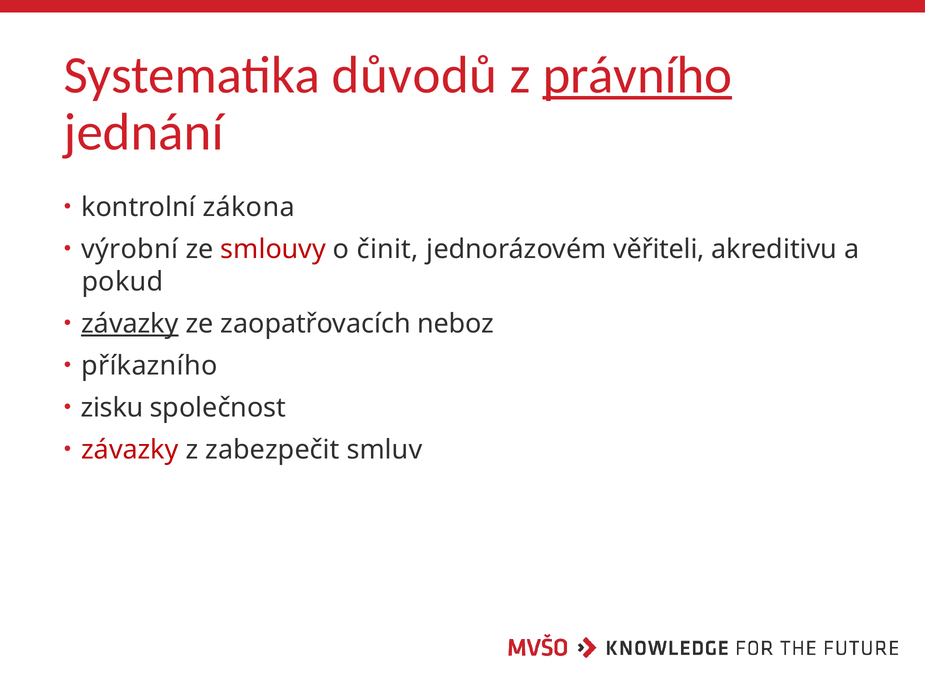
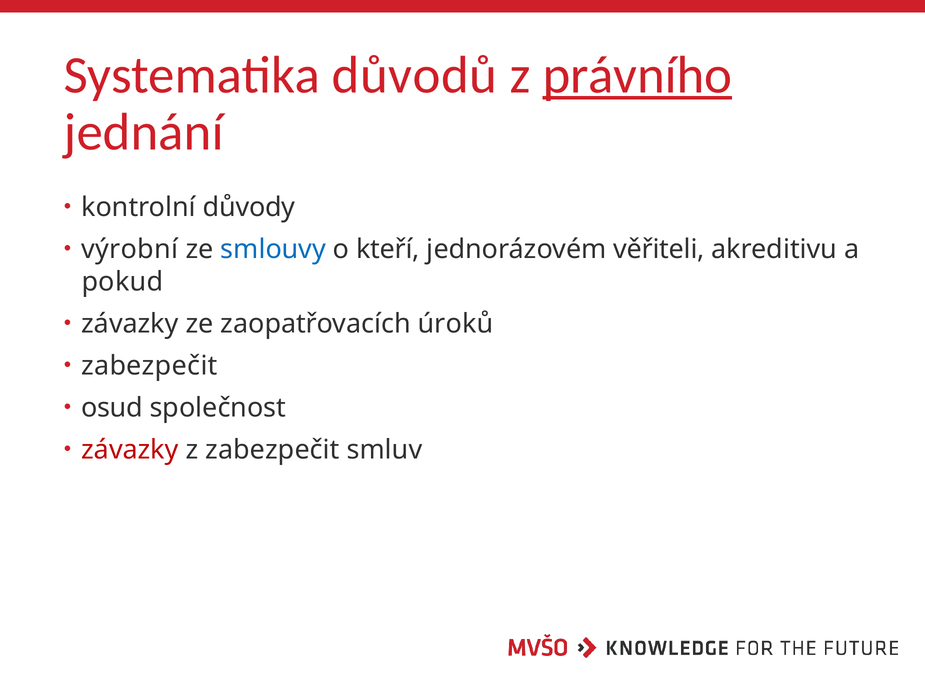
zákona: zákona -> důvody (249, 207)
smlouvy colour: red -> blue (273, 249)
činit: činit -> kteří (388, 249)
závazky underline: present -> none (130, 324)
neboz: neboz -> úroků (455, 324)
příkazního: příkazního -> zabezpečit (149, 366)
zisku: zisku -> osud (112, 408)
